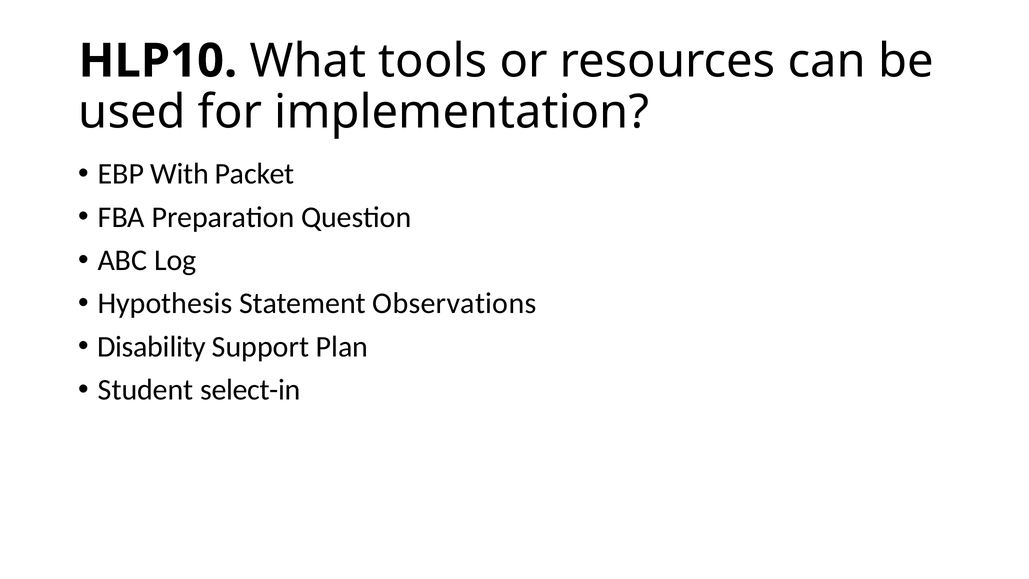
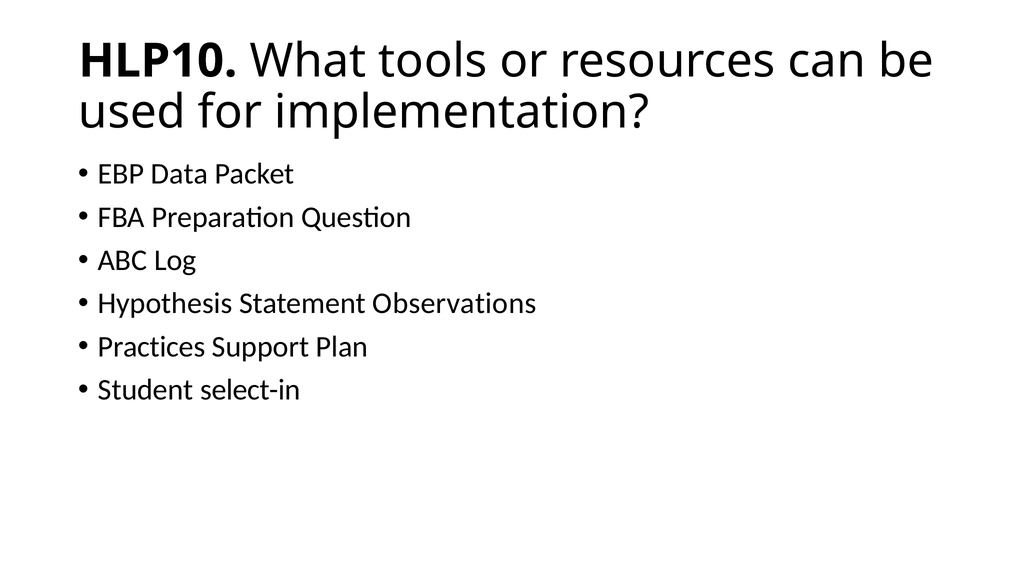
With: With -> Data (179, 174)
Disability: Disability -> Practices (152, 347)
